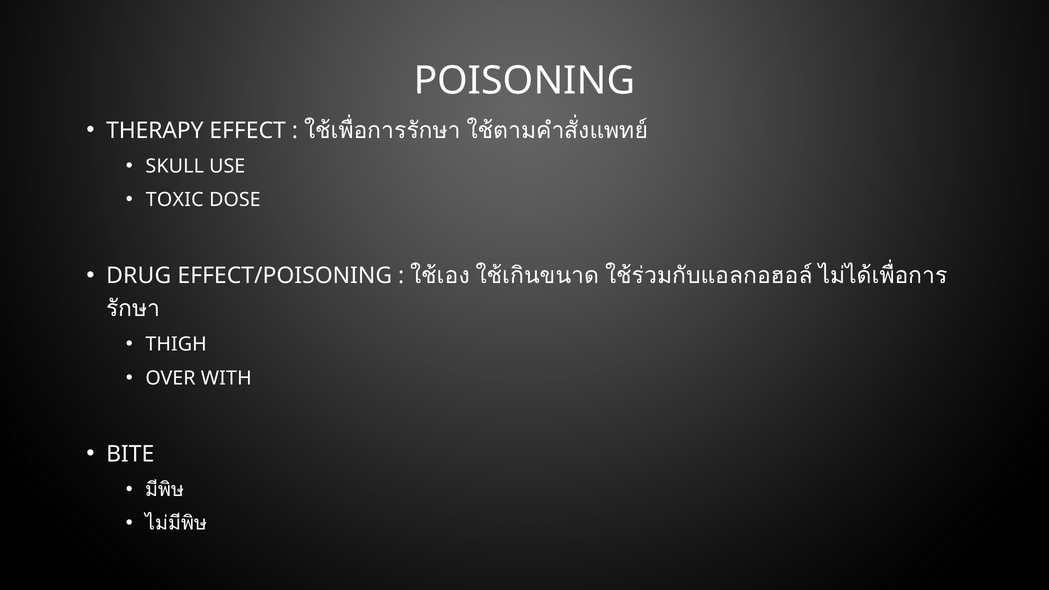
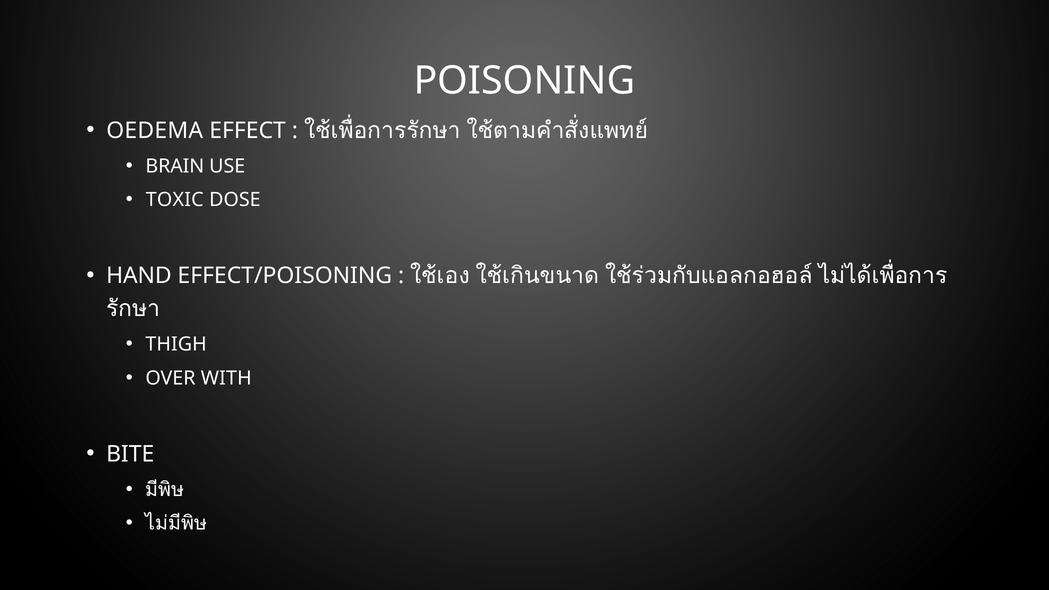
THERAPY: THERAPY -> OEDEMA (155, 131)
SKULL: SKULL -> BRAIN (175, 166)
DRUG: DRUG -> HAND (139, 276)
